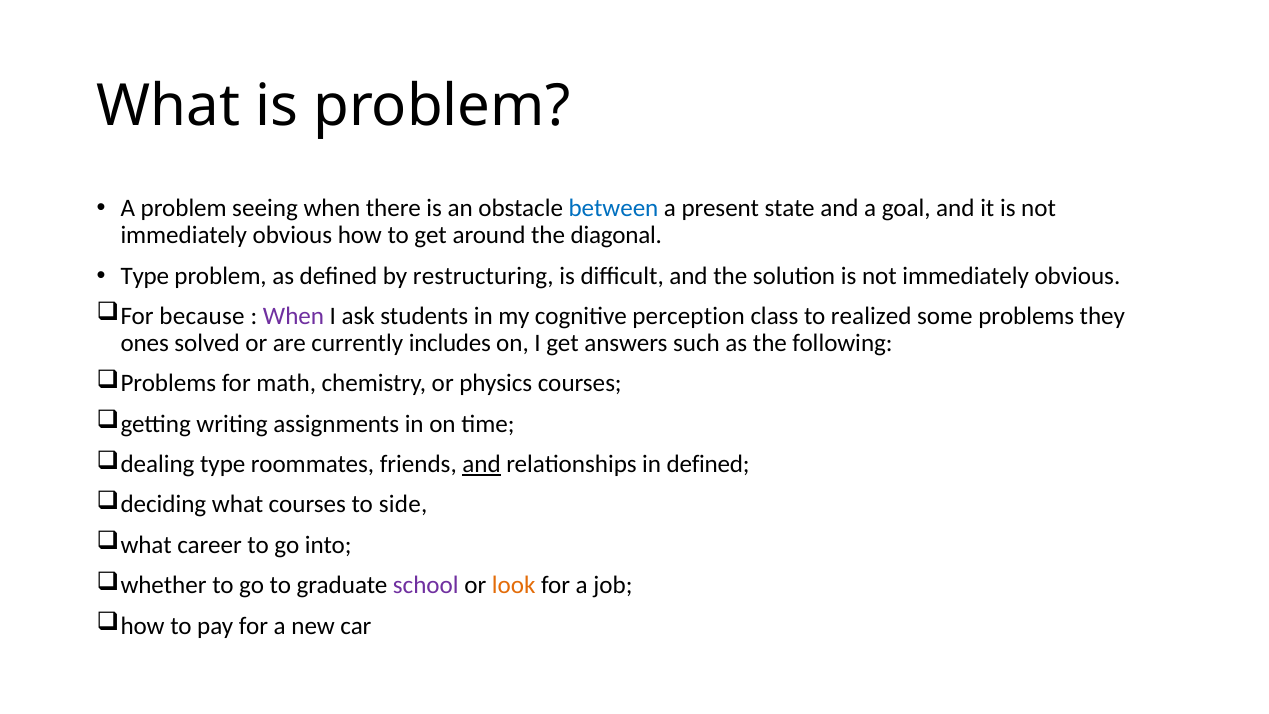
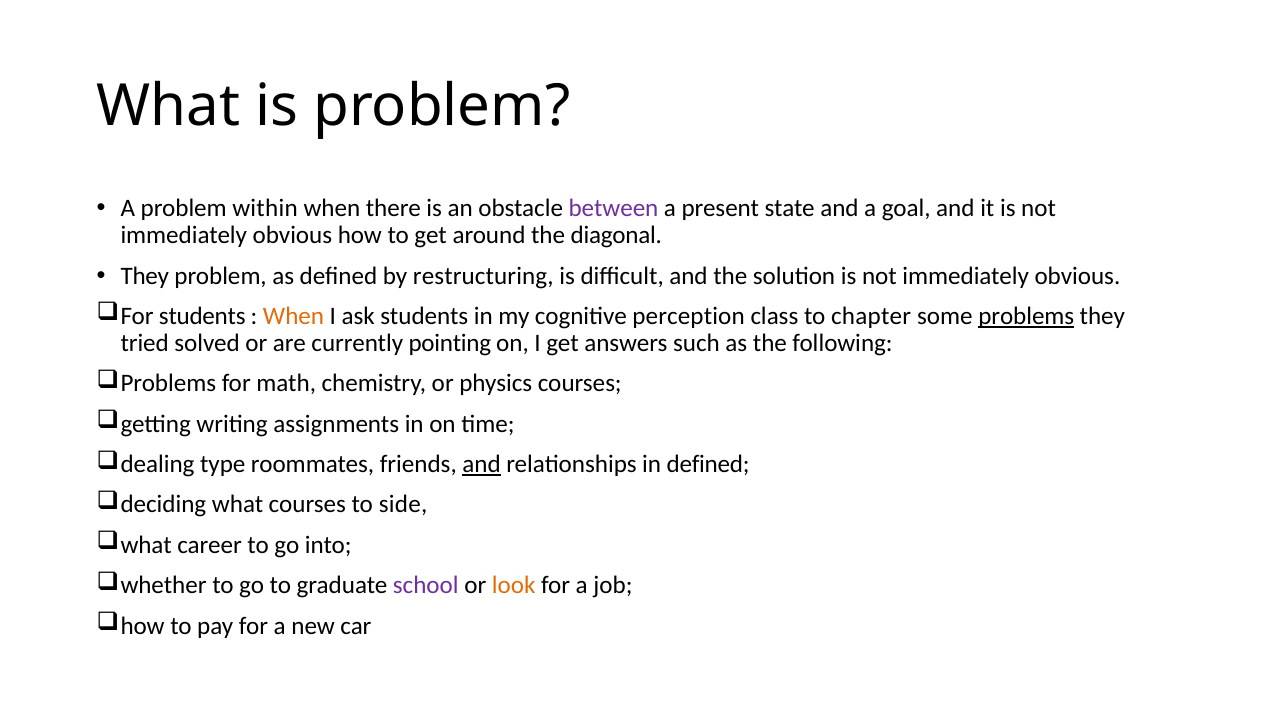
seeing: seeing -> within (265, 208)
between colour: blue -> purple (613, 208)
Type: Type -> They (145, 276)
because: because -> students (202, 316)
When colour: purple -> orange (294, 316)
realized: realized -> chapter (871, 316)
problems underline: none -> present (1026, 316)
ones: ones -> tried (145, 343)
includes: includes -> pointing (450, 343)
